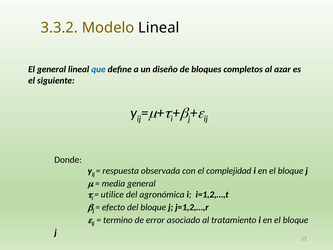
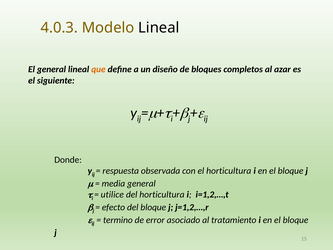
3.3.2: 3.3.2 -> 4.0.3 (59, 28)
que colour: blue -> orange (98, 69)
el complejidad: complejidad -> horticultura (229, 171)
del agronómica: agronómica -> horticultura (162, 194)
